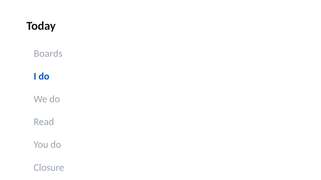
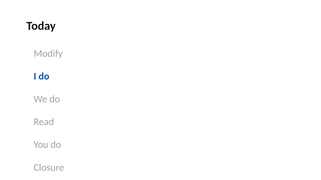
Boards: Boards -> Modify (48, 54)
